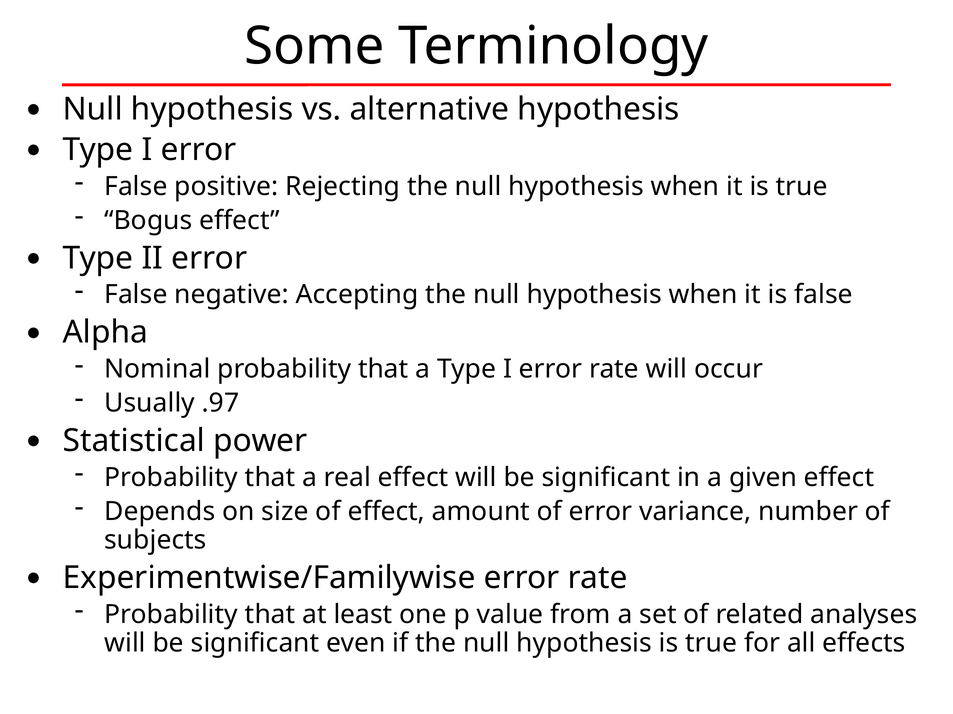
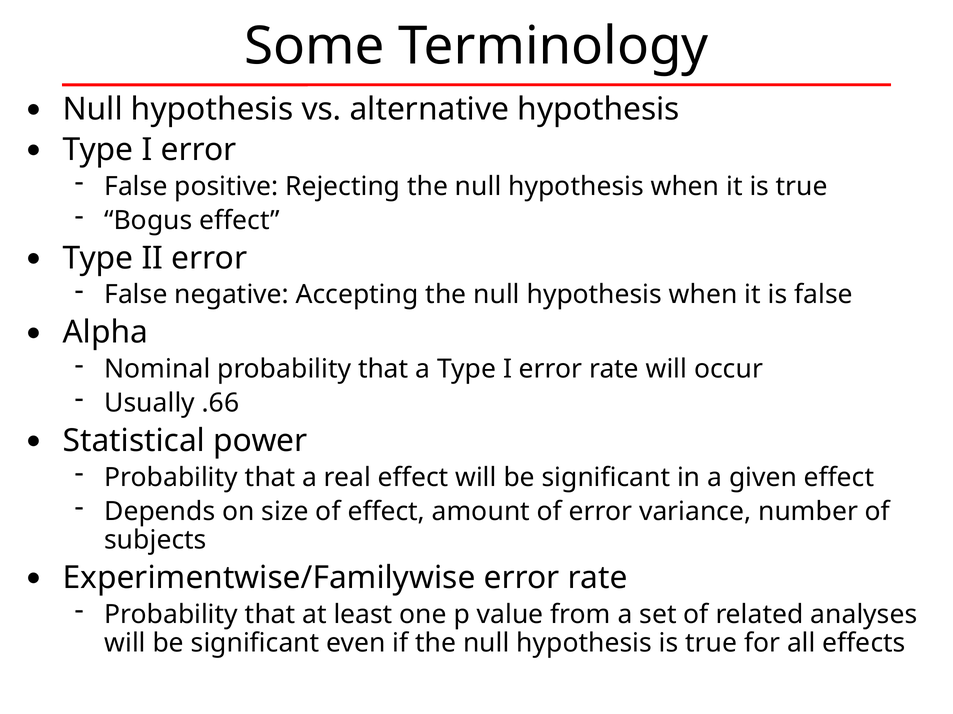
.97: .97 -> .66 (221, 403)
